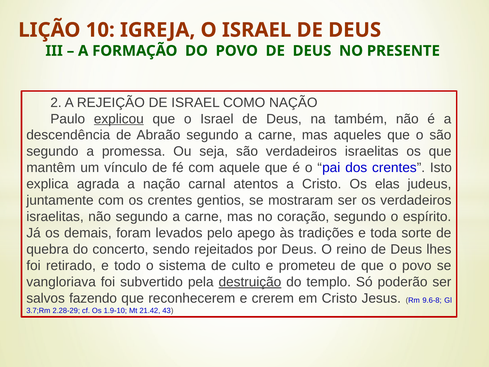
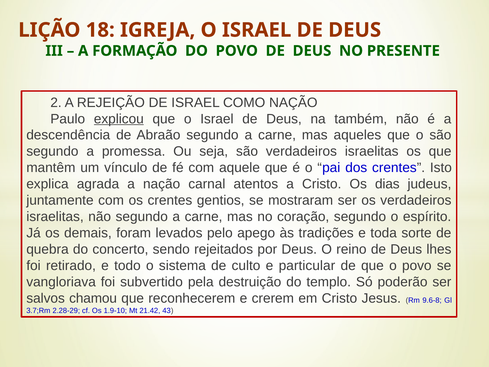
10: 10 -> 18 (100, 30)
elas: elas -> dias (387, 184)
prometeu: prometeu -> particular (307, 266)
destruição underline: present -> none (250, 282)
fazendo: fazendo -> chamou (93, 298)
